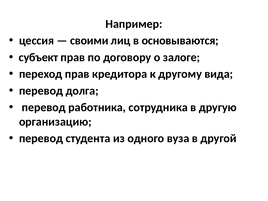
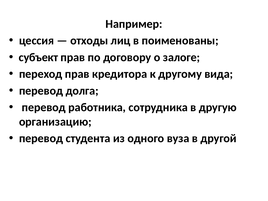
своими: своими -> отходы (89, 41)
основываются: основываются -> поименованы (180, 41)
